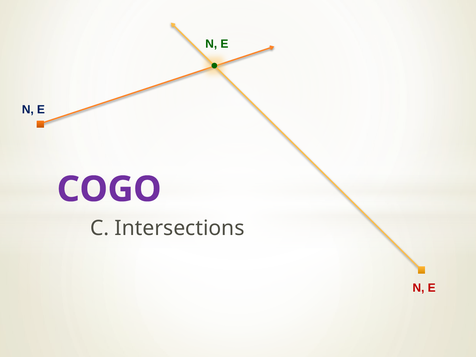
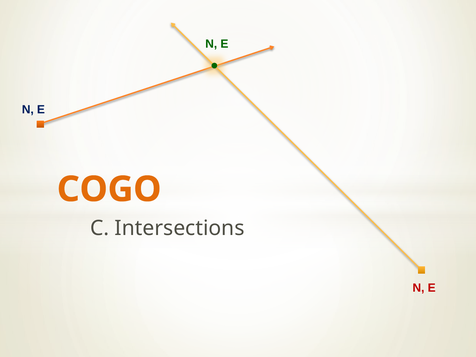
COGO colour: purple -> orange (109, 189)
